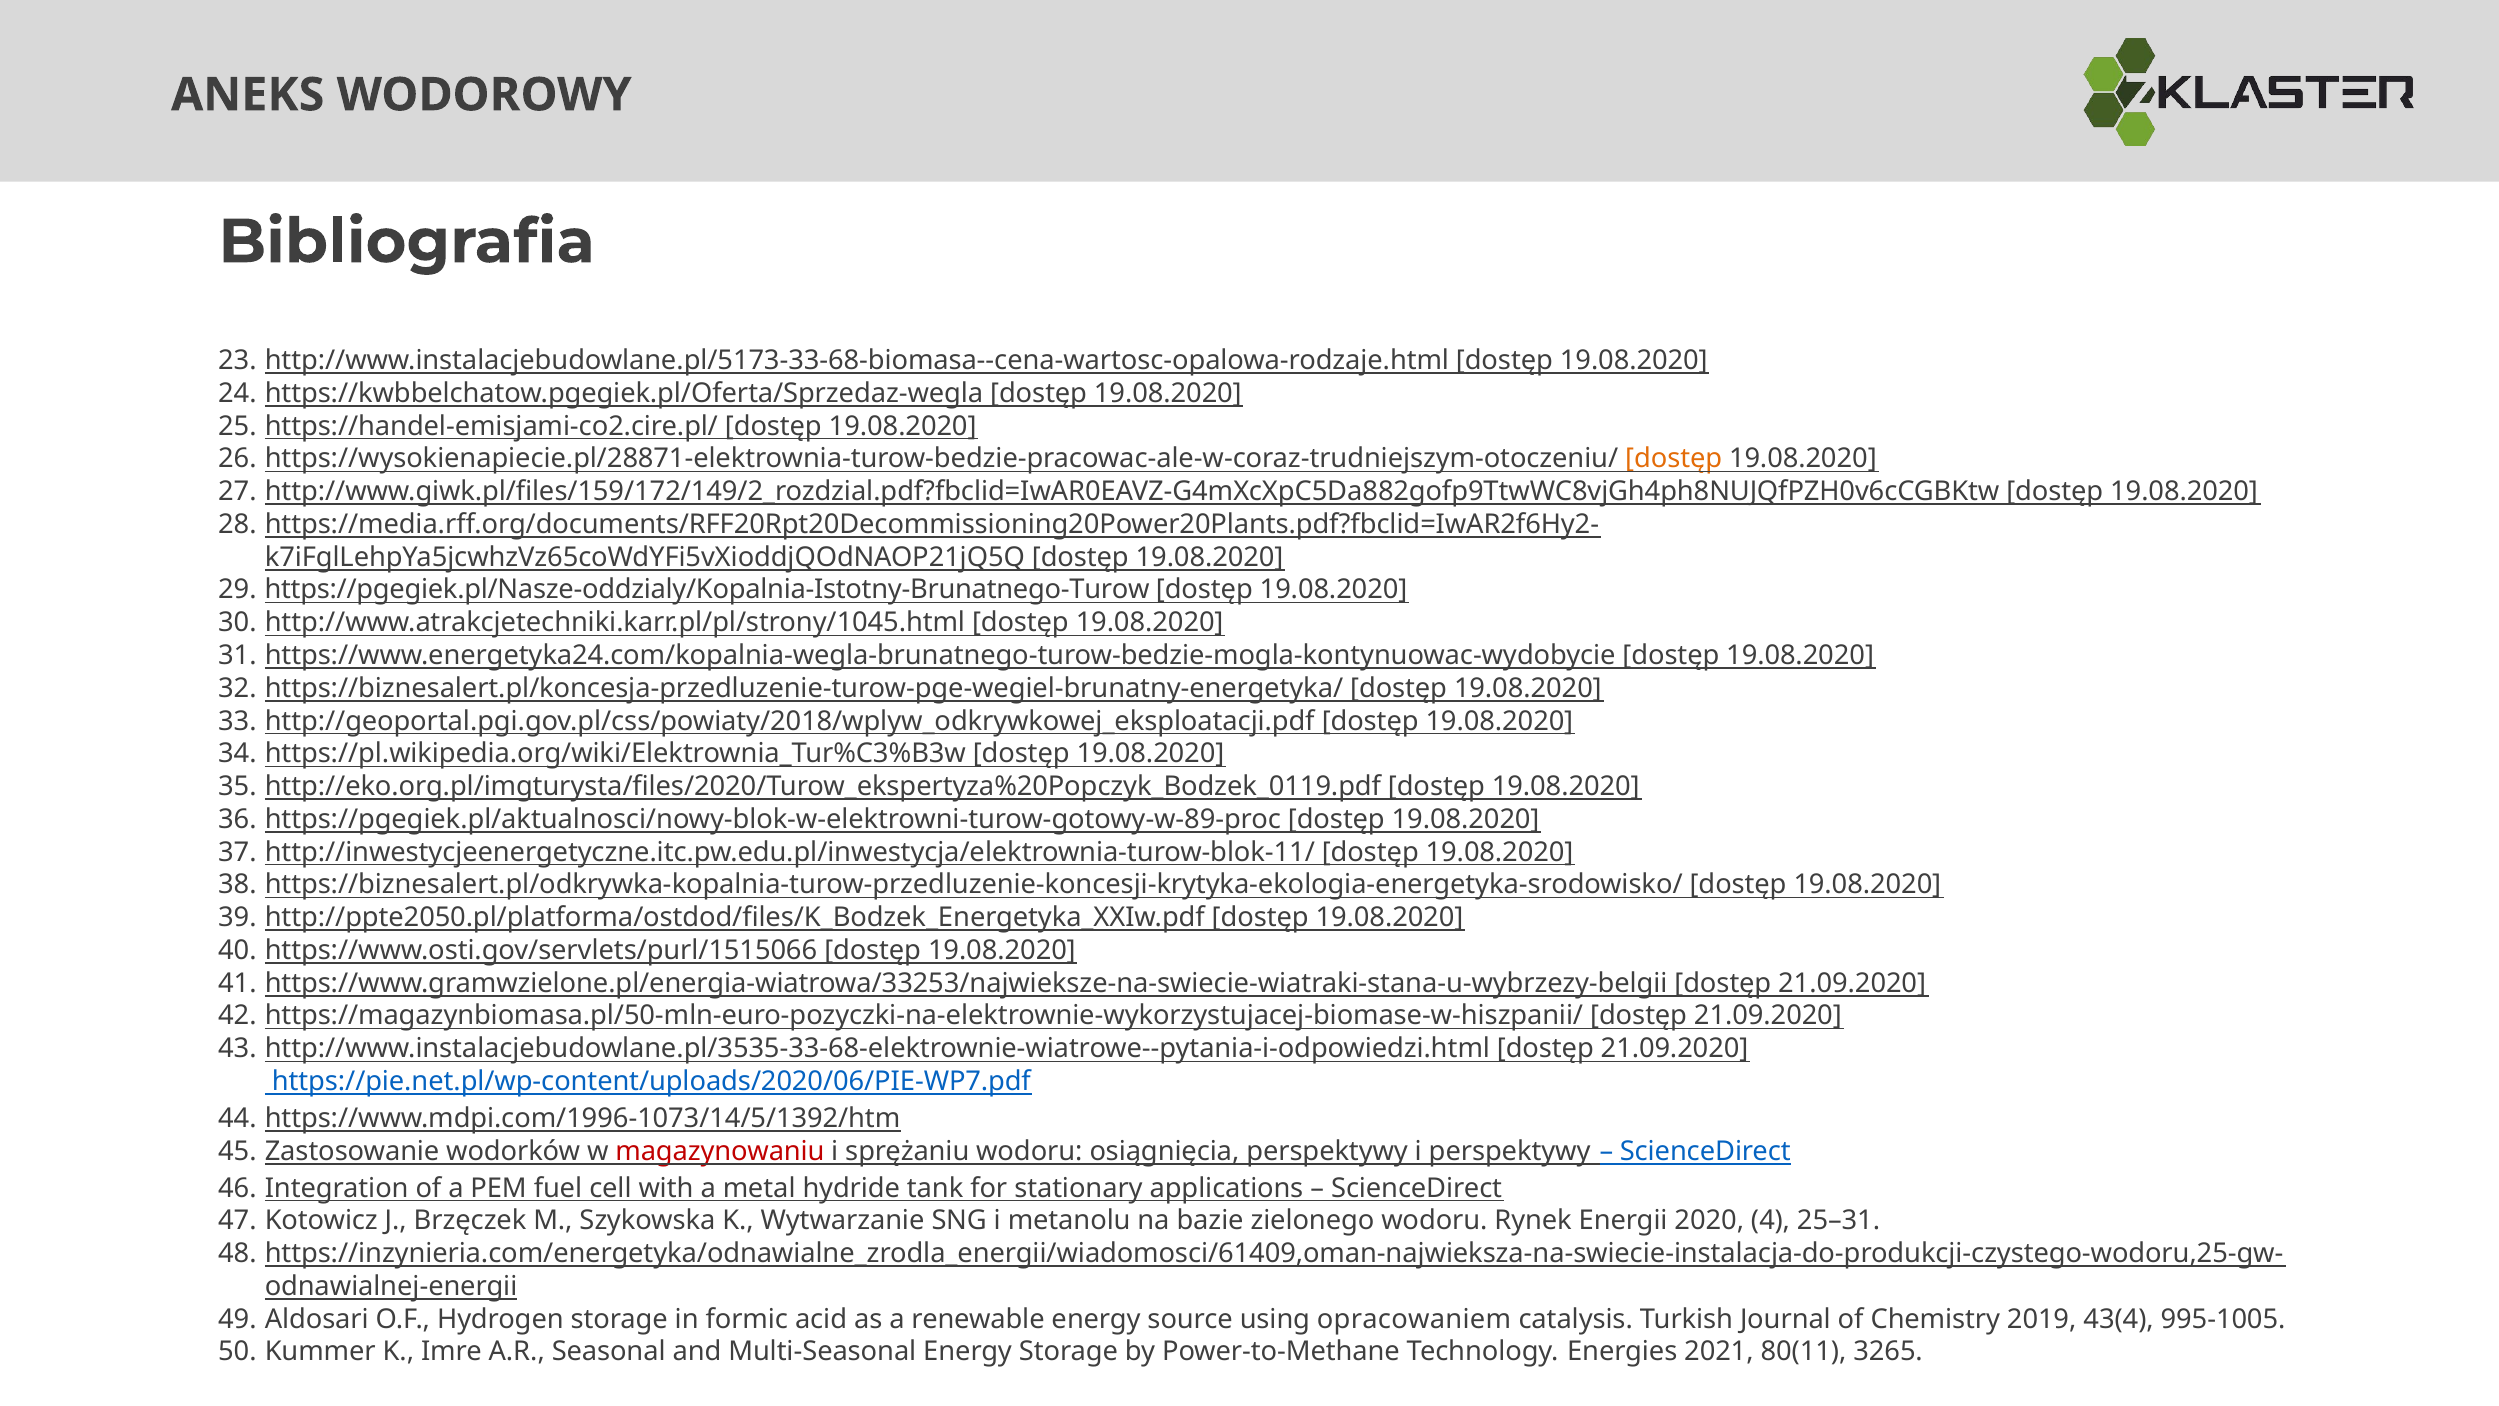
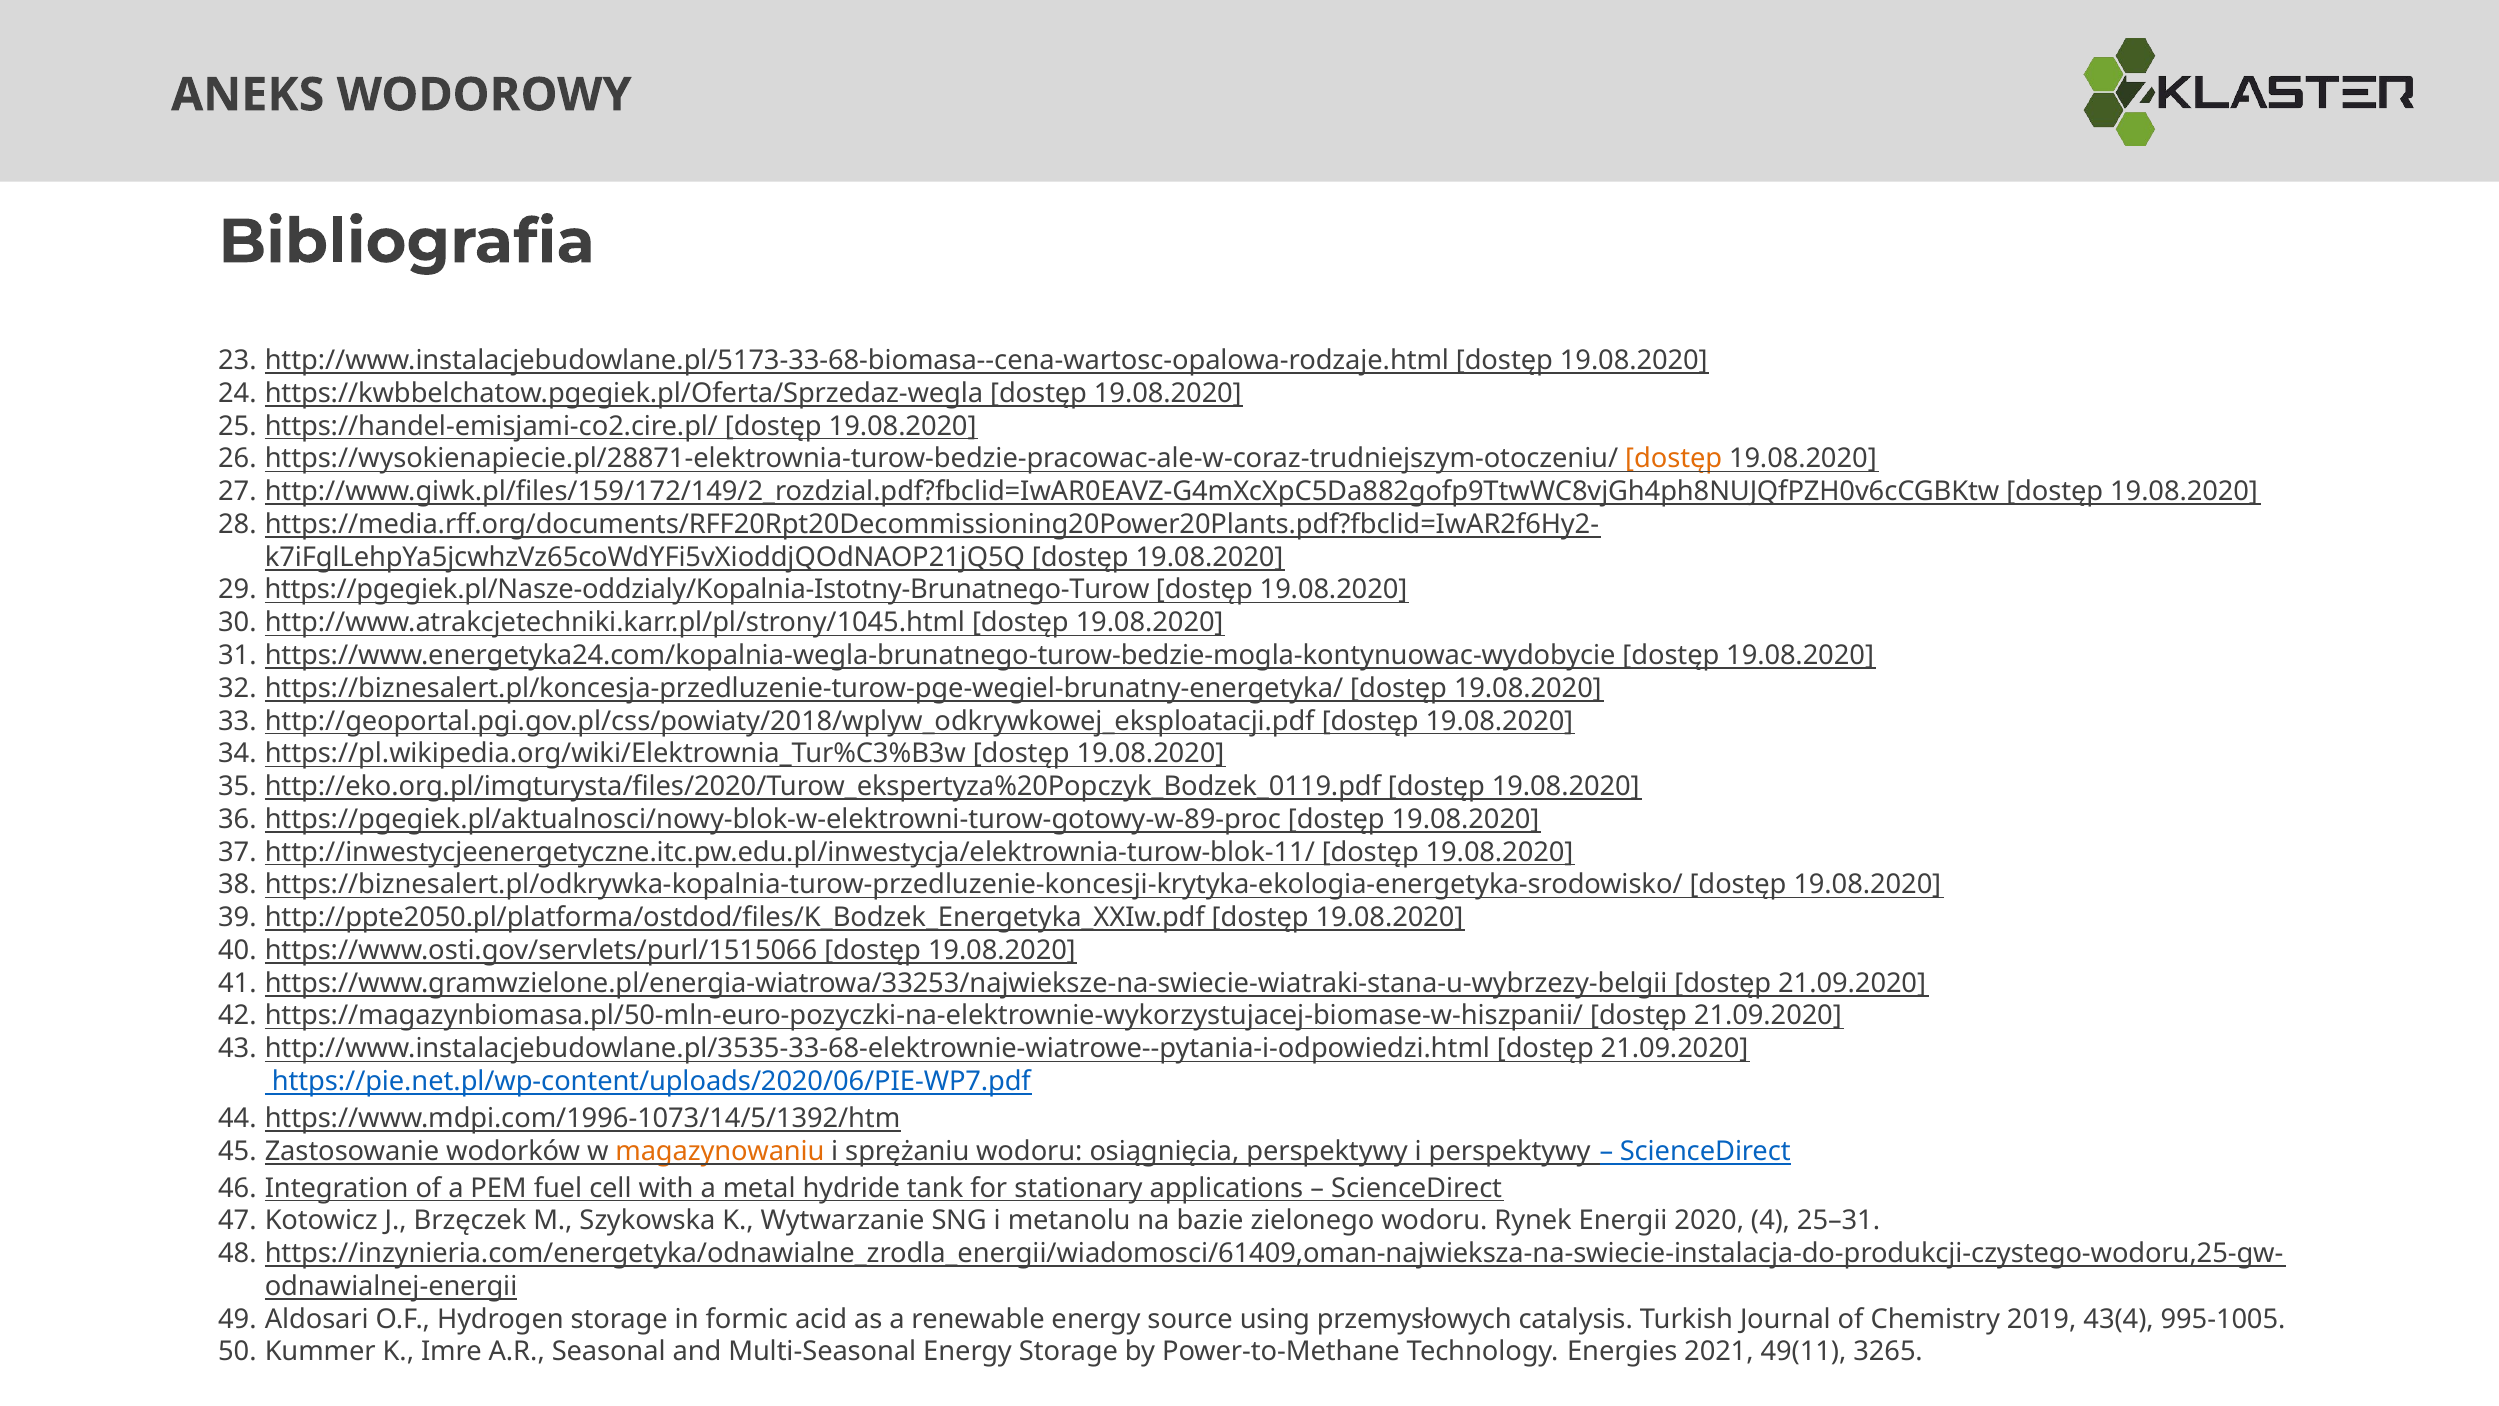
magazynowaniu colour: red -> orange (720, 1151)
opracowaniem: opracowaniem -> przemysłowych (1414, 1319)
80(11: 80(11 -> 49(11 (1803, 1352)
